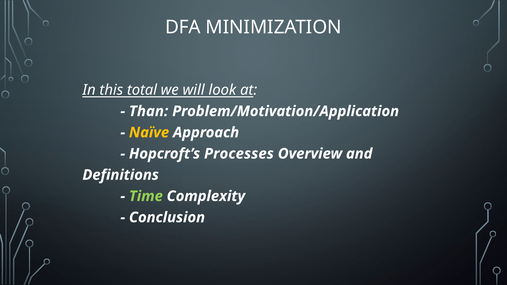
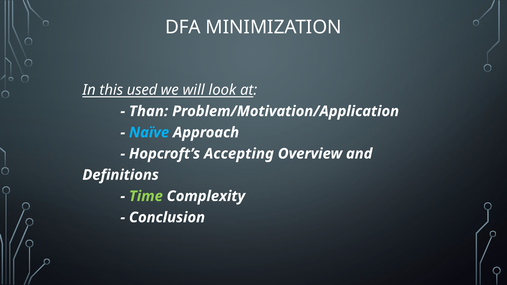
total: total -> used (142, 90)
Naïve colour: yellow -> light blue (149, 133)
Processes: Processes -> Accepting (239, 154)
